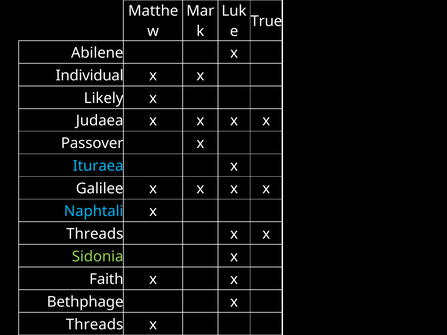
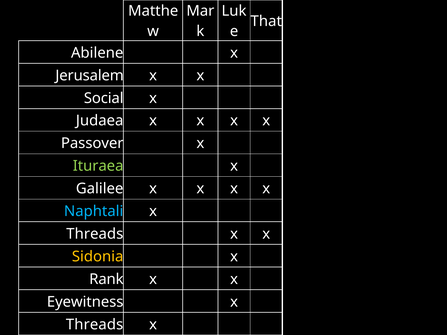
True: True -> That (266, 21)
Individual: Individual -> Jerusalem (90, 76)
Likely: Likely -> Social (104, 98)
Ituraea colour: light blue -> light green (98, 166)
Sidonia colour: light green -> yellow (98, 257)
Faith: Faith -> Rank (106, 279)
Bethphage: Bethphage -> Eyewitness (85, 302)
